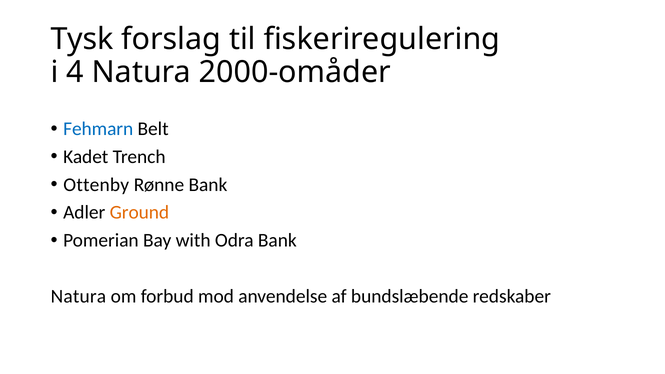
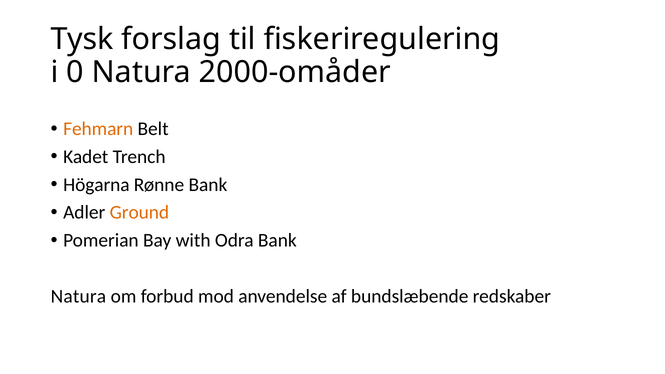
4: 4 -> 0 (75, 72)
Fehmarn colour: blue -> orange (98, 129)
Ottenby: Ottenby -> Högarna (96, 185)
